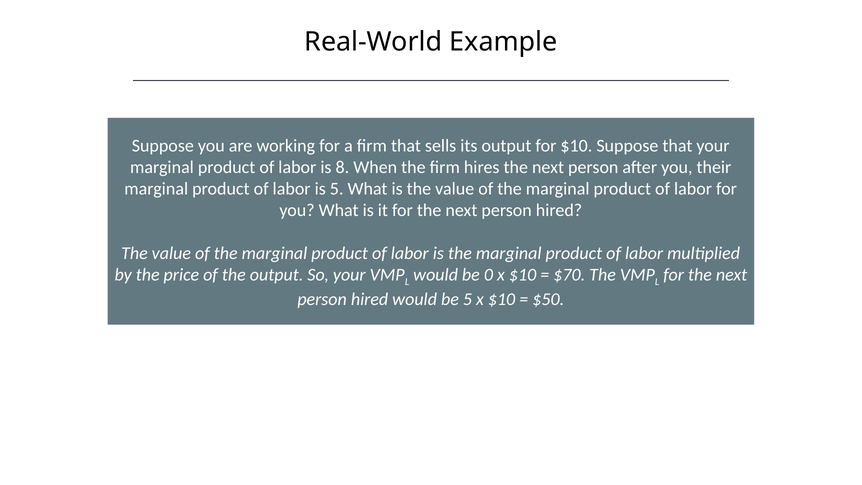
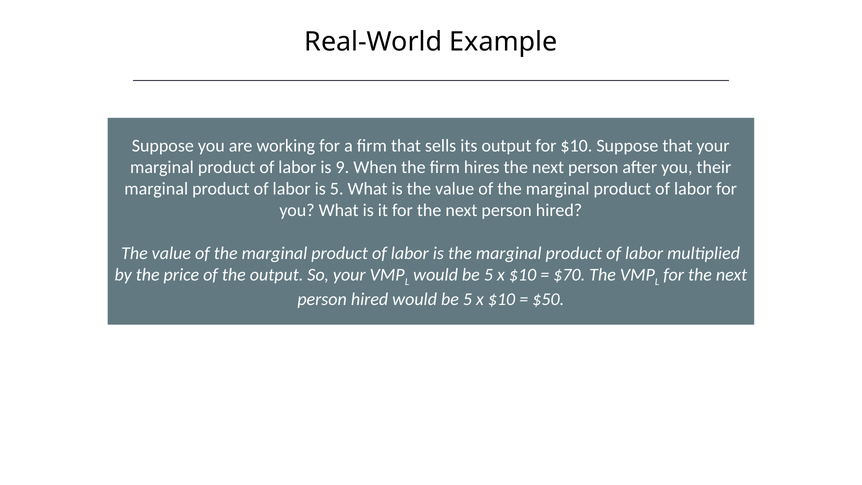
8: 8 -> 9 (342, 167)
0: 0 -> 5 (488, 275)
